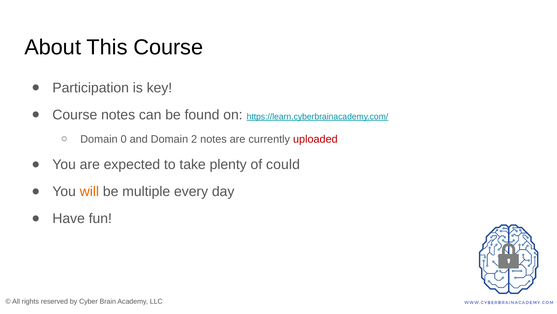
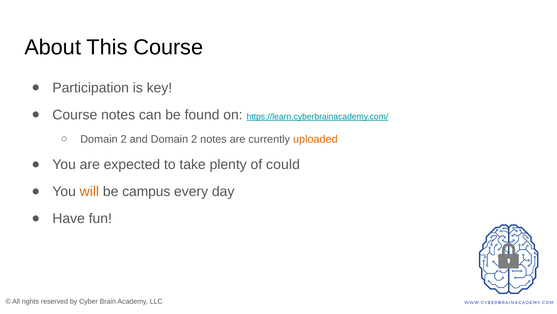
0: 0 -> 2 (124, 139)
uploaded colour: red -> orange (315, 139)
multiple: multiple -> campus (146, 191)
